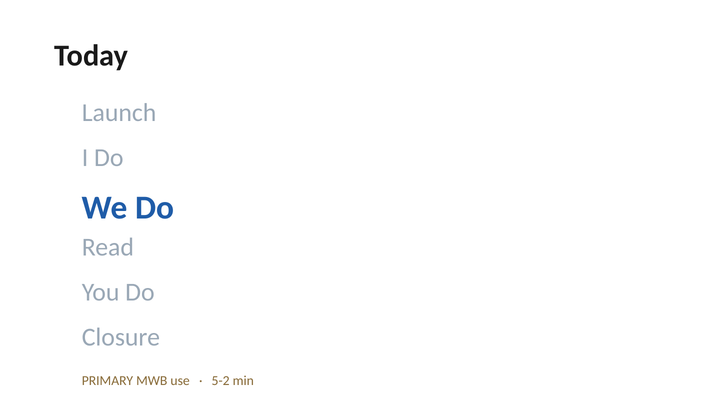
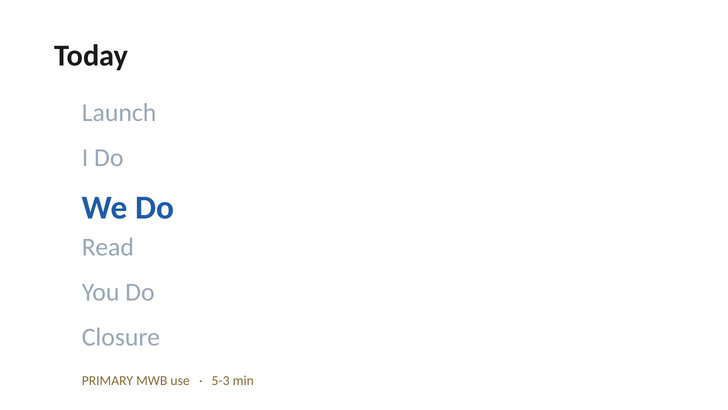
5-2: 5-2 -> 5-3 (221, 380)
